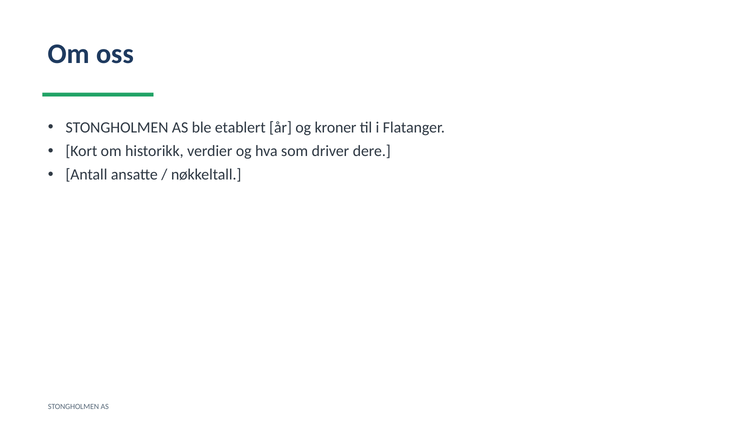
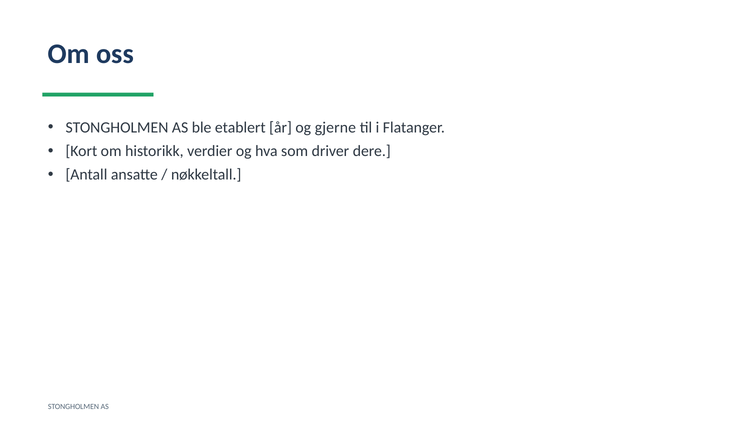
kroner: kroner -> gjerne (335, 128)
